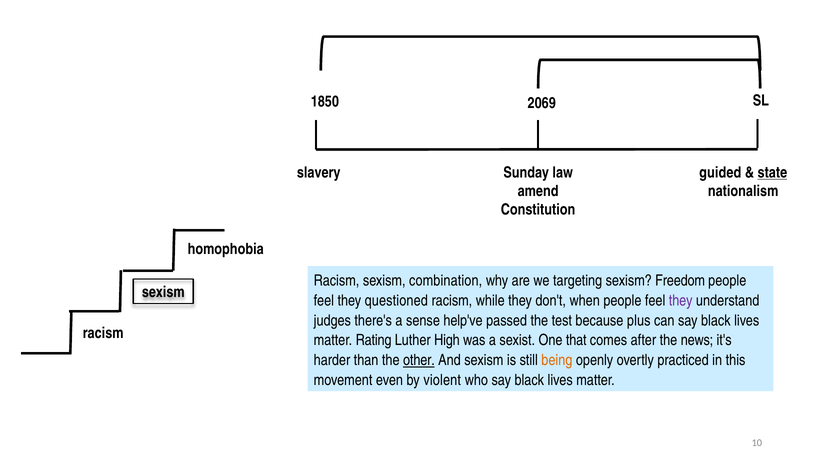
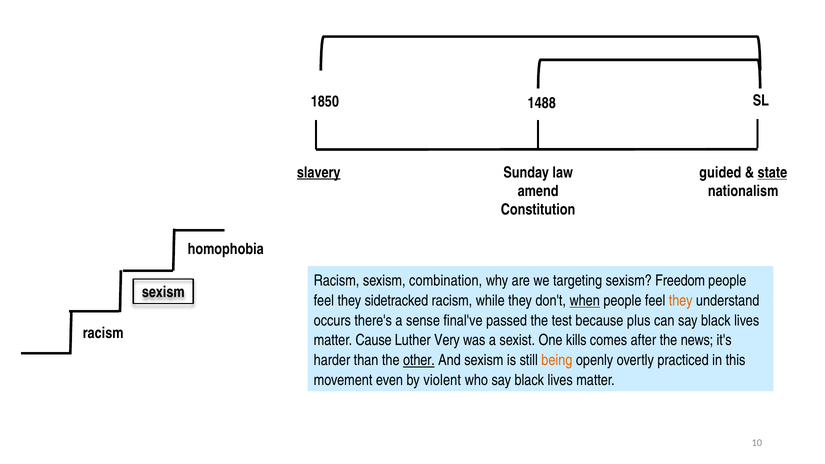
2069: 2069 -> 1488 (542, 103)
slavery underline: none -> present (319, 173)
questioned: questioned -> sidetracked (396, 301)
when underline: none -> present (585, 301)
they colour: purple -> orange (681, 301)
judges: judges -> occurs (332, 321)
help've: help've -> final've (463, 321)
Rating: Rating -> Cause (374, 340)
High: High -> Very (447, 340)
that: that -> kills (576, 340)
